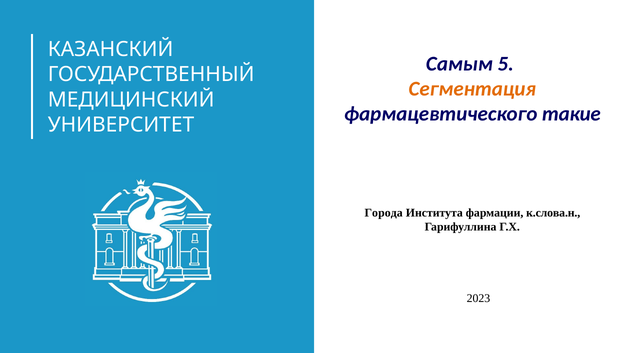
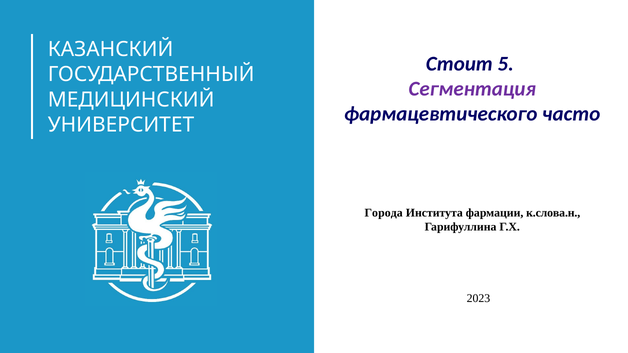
Самым: Самым -> Стоит (459, 64)
Сегментация colour: orange -> purple (472, 89)
такие: такие -> часто (571, 114)
